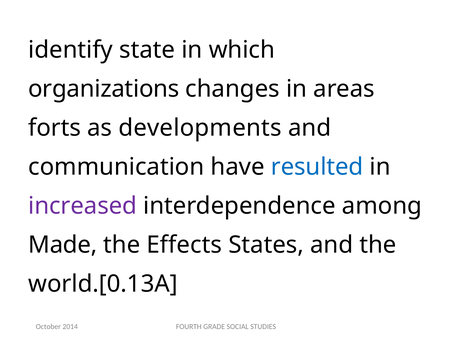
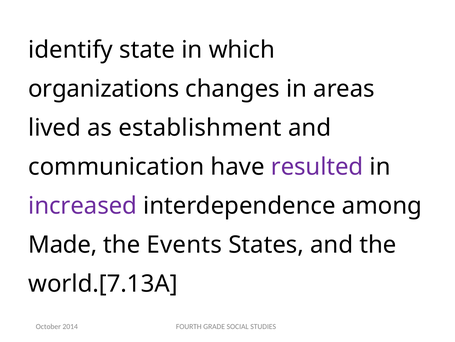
forts: forts -> lived (55, 128)
developments: developments -> establishment (200, 128)
resulted colour: blue -> purple (317, 166)
Effects: Effects -> Events (184, 244)
world.[0.13A: world.[0.13A -> world.[7.13A (103, 283)
